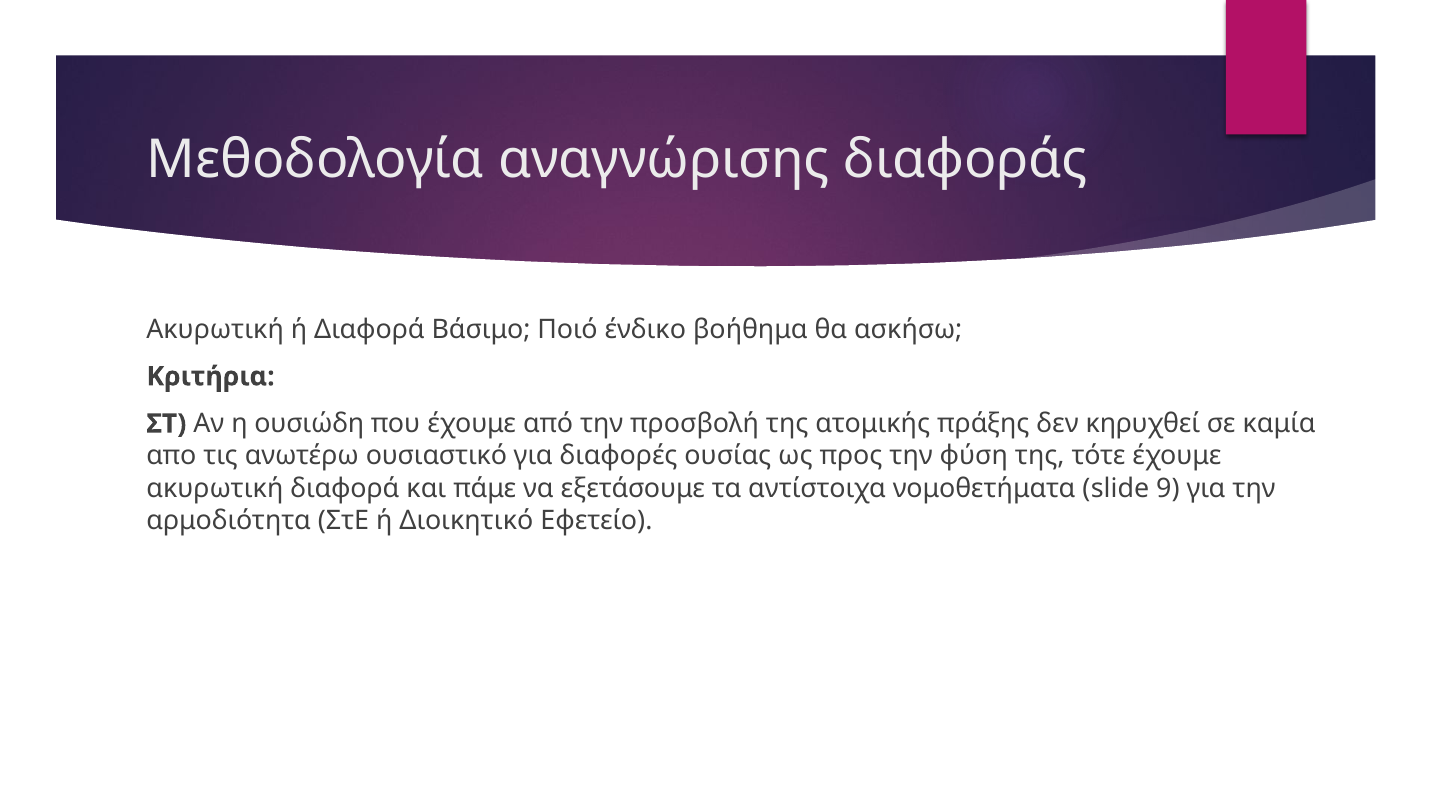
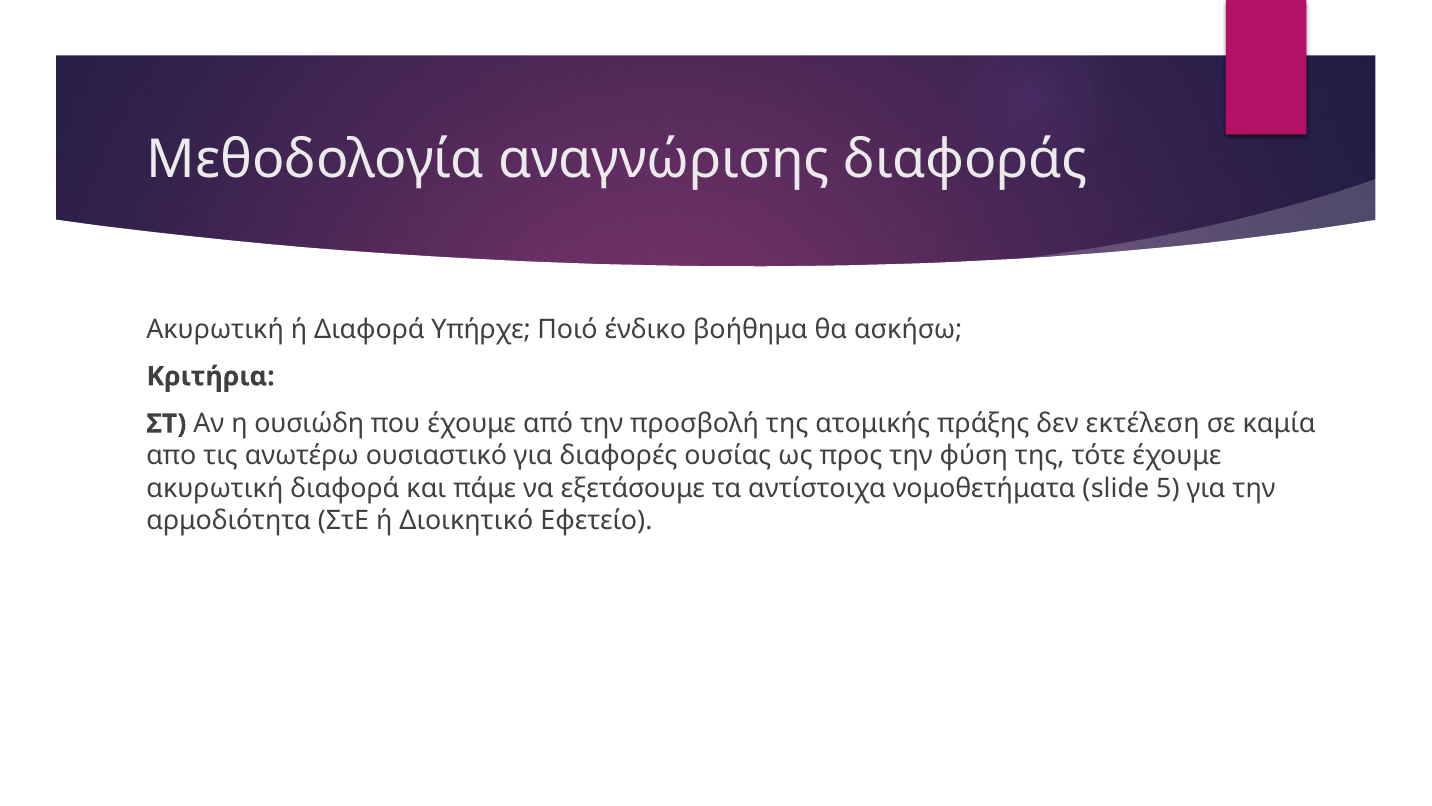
Βάσιμο: Βάσιμο -> Υπήρχε (481, 329)
κηρυχθεί: κηρυχθεί -> εκτέλεση (1143, 423)
9: 9 -> 5 (1168, 488)
